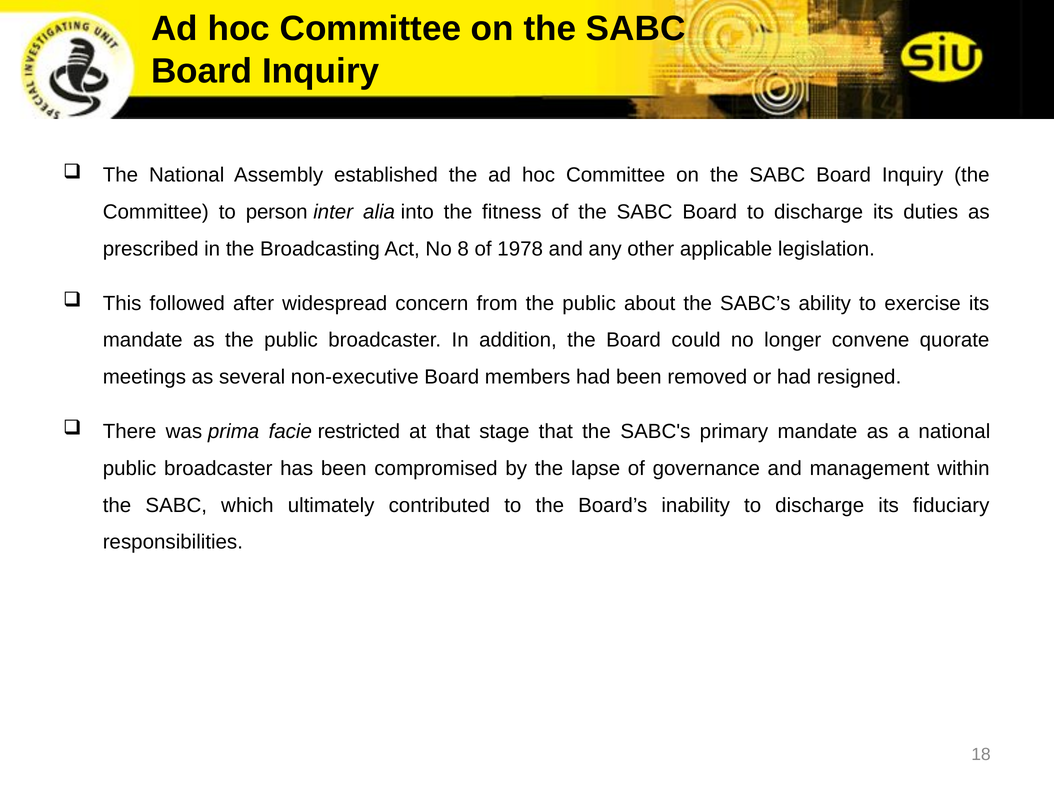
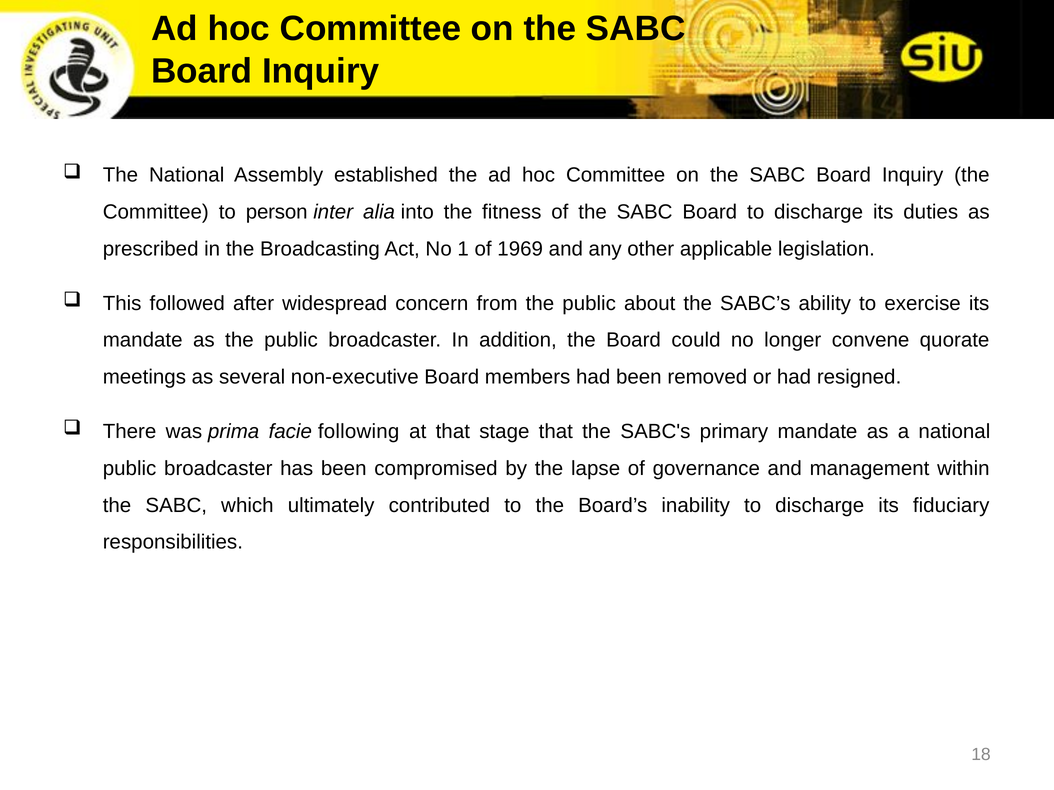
8: 8 -> 1 (463, 249)
1978: 1978 -> 1969 (520, 249)
restricted: restricted -> following (359, 432)
